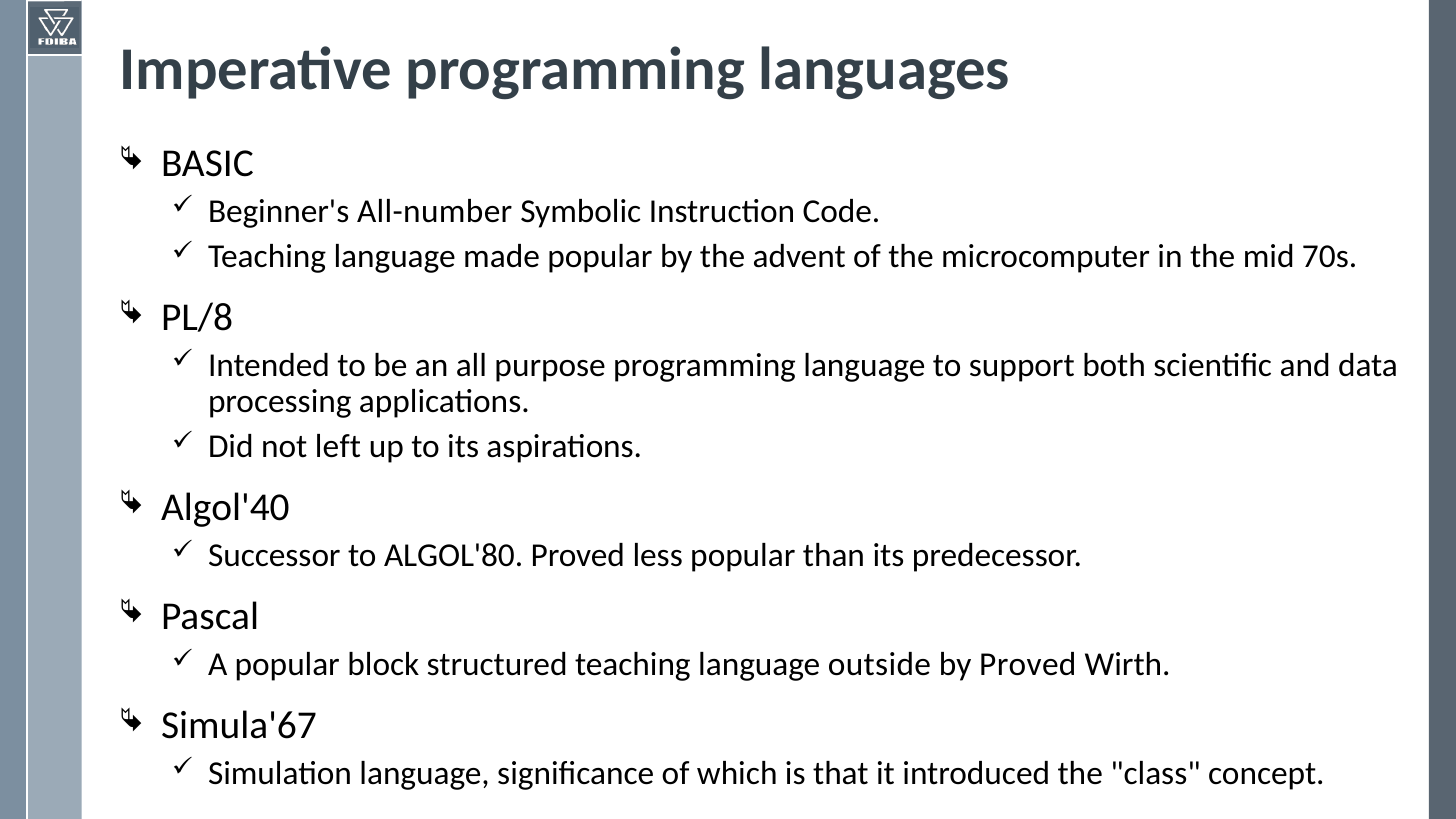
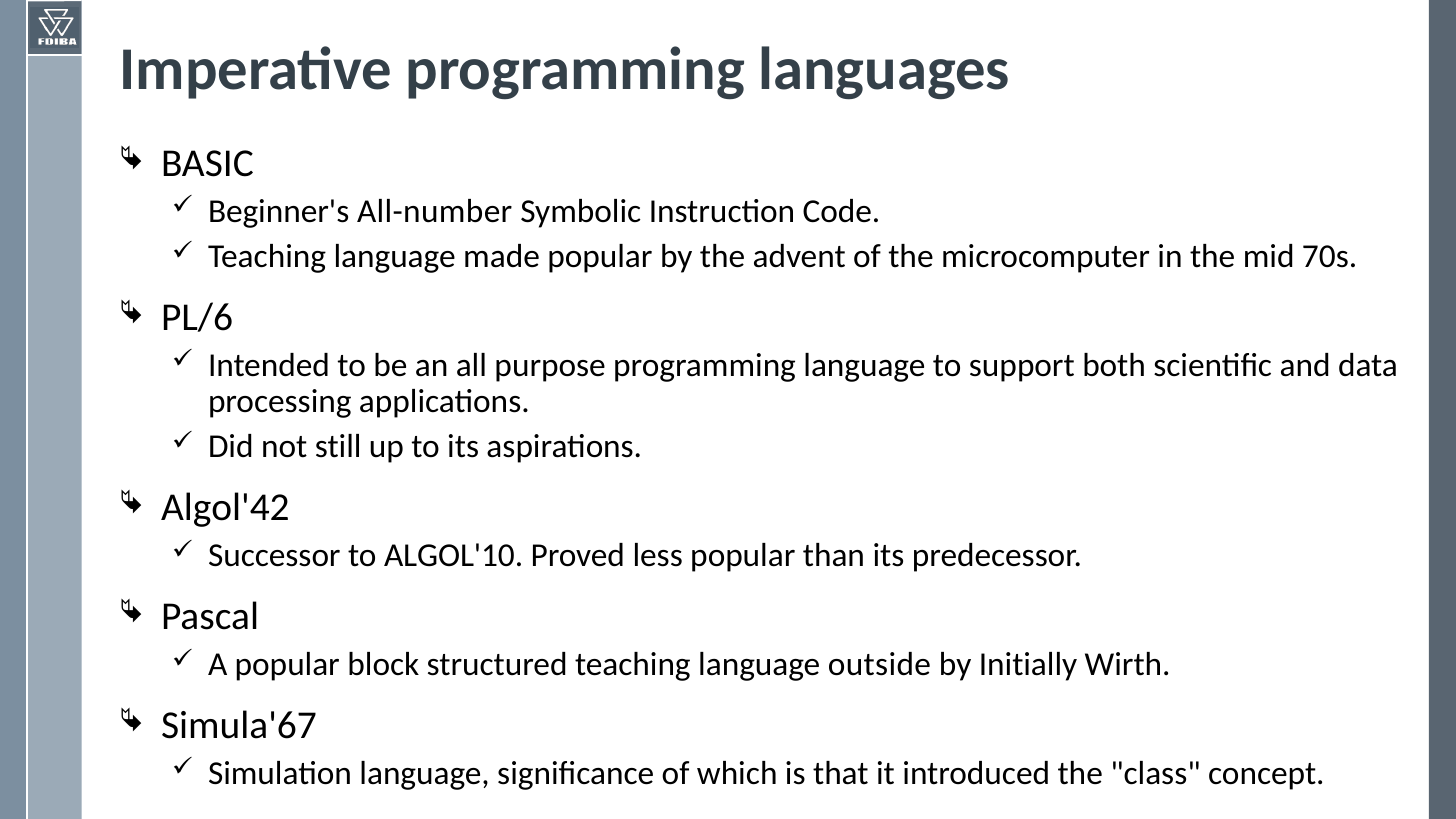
PL/8: PL/8 -> PL/6 (197, 317)
left: left -> still (338, 447)
Algol'40: Algol'40 -> Algol'42 (225, 507)
ALGOL'80: ALGOL'80 -> ALGOL'10 (454, 556)
by Proved: Proved -> Initially (1028, 665)
